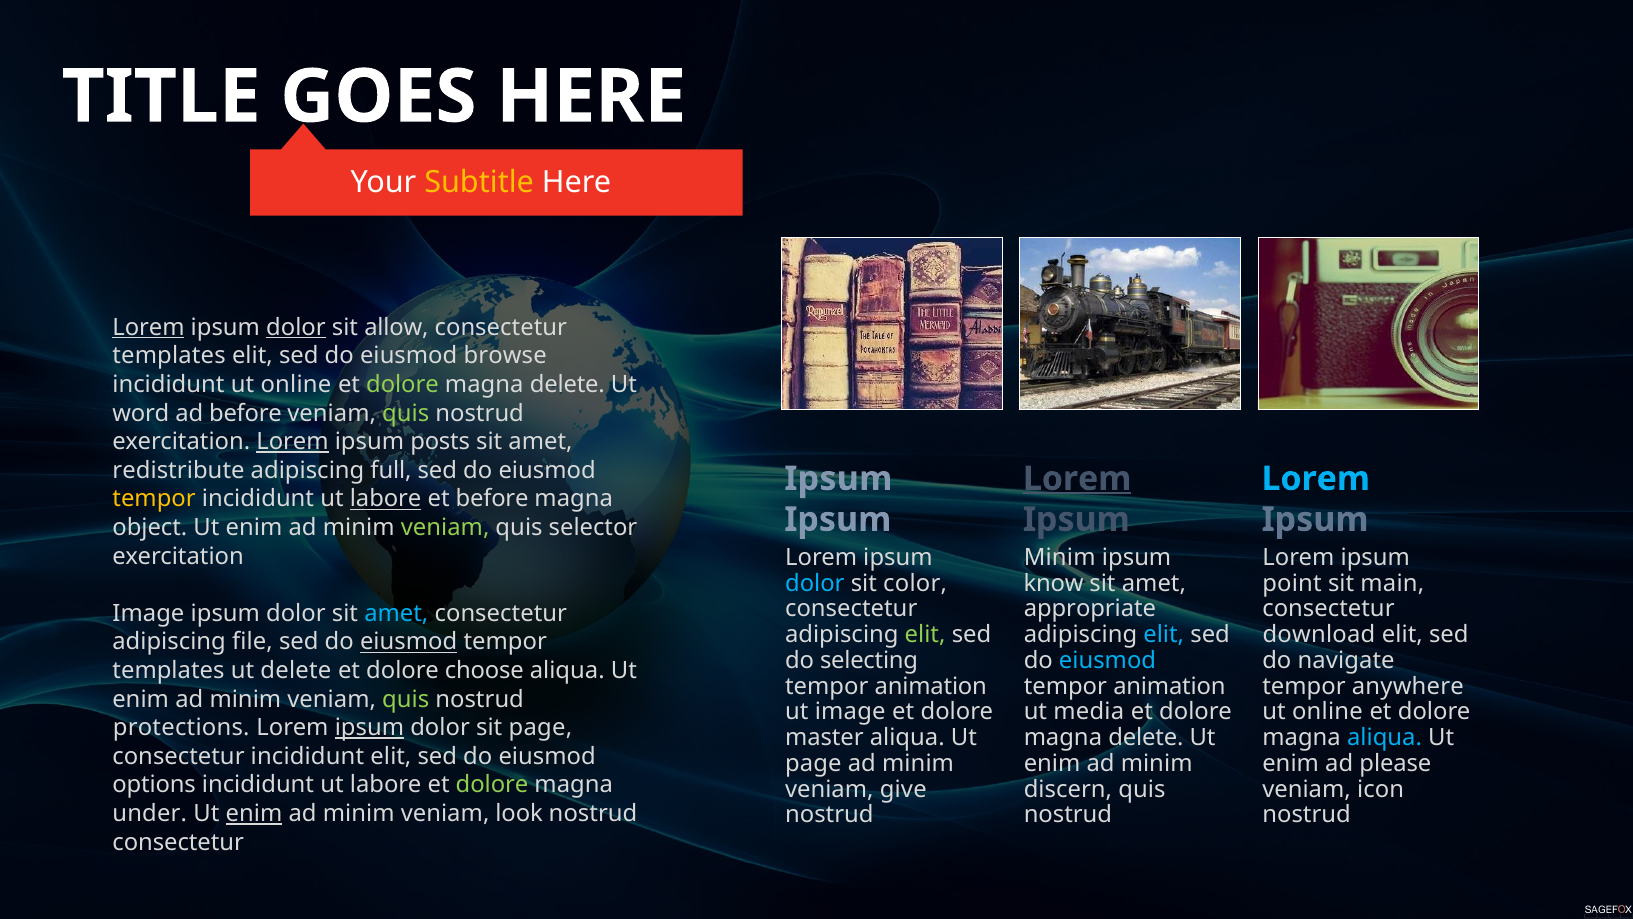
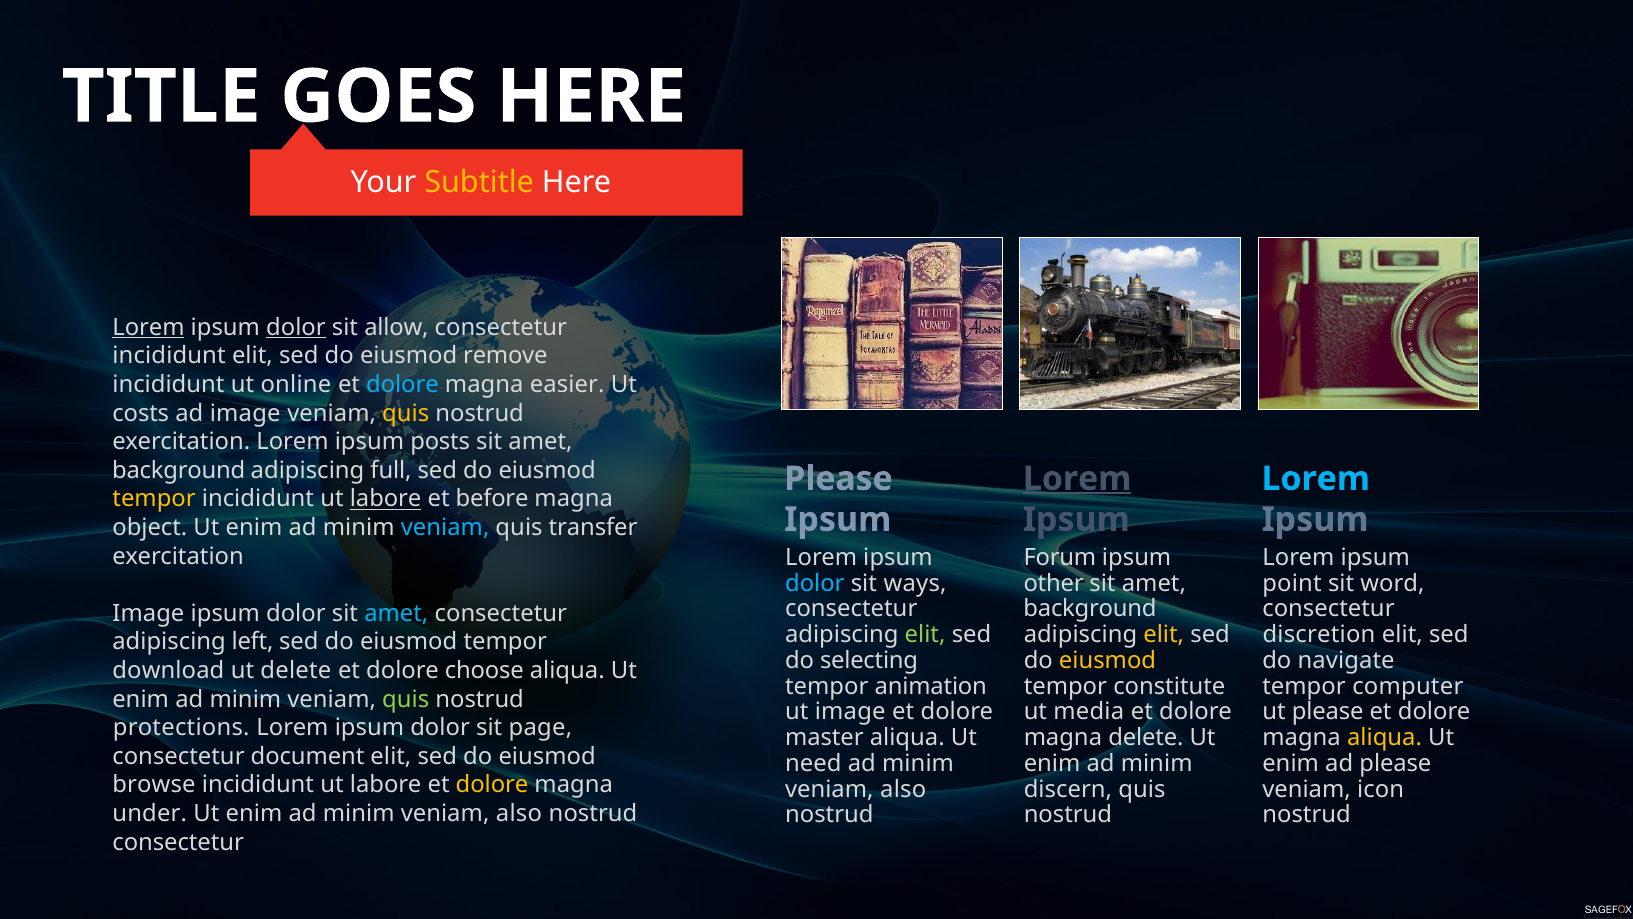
templates: templates -> incididunt (169, 356)
browse: browse -> remove (505, 356)
dolore colour: light green -> light blue (403, 384)
delete: delete -> easier (567, 384)
word: word -> costs (141, 413)
ad before: before -> image (245, 413)
quis colour: light green -> yellow (406, 413)
Lorem underline: present -> none (293, 442)
redistribute: redistribute -> background (179, 470)
Ipsum: Ipsum -> Please (838, 478)
veniam colour: light green -> light blue (445, 527)
selector: selector -> transfer (593, 527)
Minim: Minim -> Forum (1060, 557)
color: color -> ways (915, 583)
know: know -> other (1054, 583)
main: main -> word (1392, 583)
appropriate: appropriate -> background (1090, 609)
elit colour: light blue -> yellow (1164, 634)
download: download -> discretion (1319, 634)
file: file -> left (253, 642)
eiusmod underline: present -> none (409, 642)
eiusmod colour: light blue -> yellow (1108, 660)
templates: templates -> download (168, 670)
animation: animation -> constitute (1169, 686)
anywhere: anywhere -> computer (1408, 686)
online: online -> please (1328, 712)
ipsum underline: present -> none (369, 728)
aliqua colour: light blue -> yellow (1384, 737)
consectetur incididunt: incididunt -> document (308, 756)
page: page -> need (813, 763)
options: options -> browse (154, 785)
dolore colour: light green -> yellow (492, 785)
give: give -> also (903, 789)
enim underline: present -> none (254, 813)
look: look -> also (519, 813)
